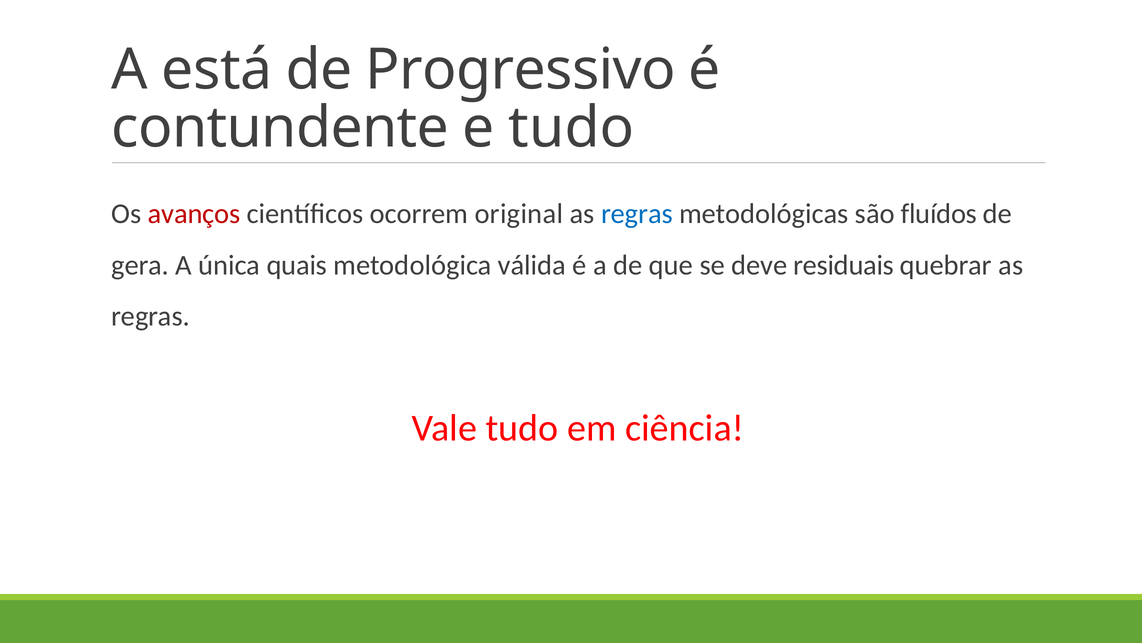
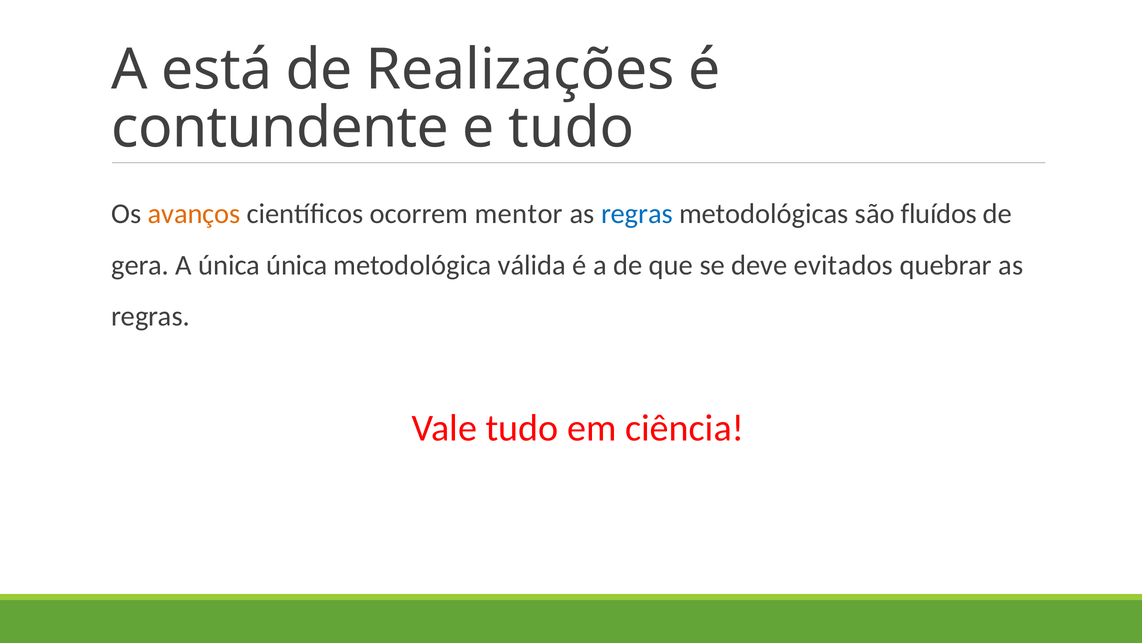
Progressivo: Progressivo -> Realizações (520, 70)
avanços colour: red -> orange (194, 213)
original: original -> mentor (519, 213)
única quais: quais -> única (297, 265)
residuais: residuais -> evitados (843, 265)
